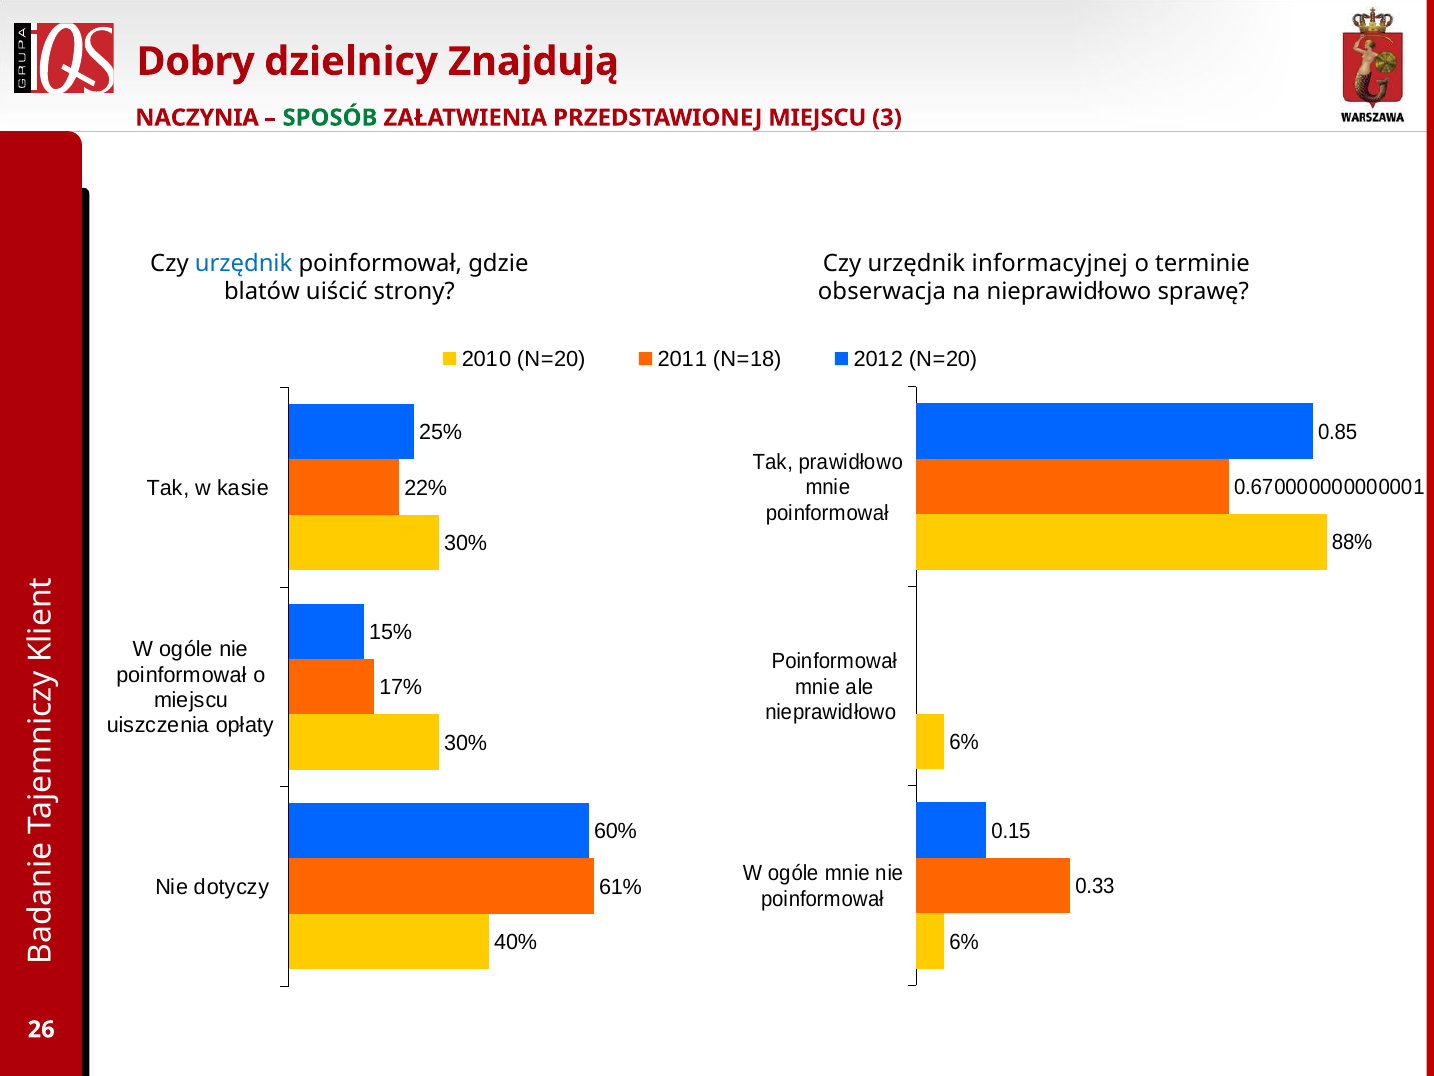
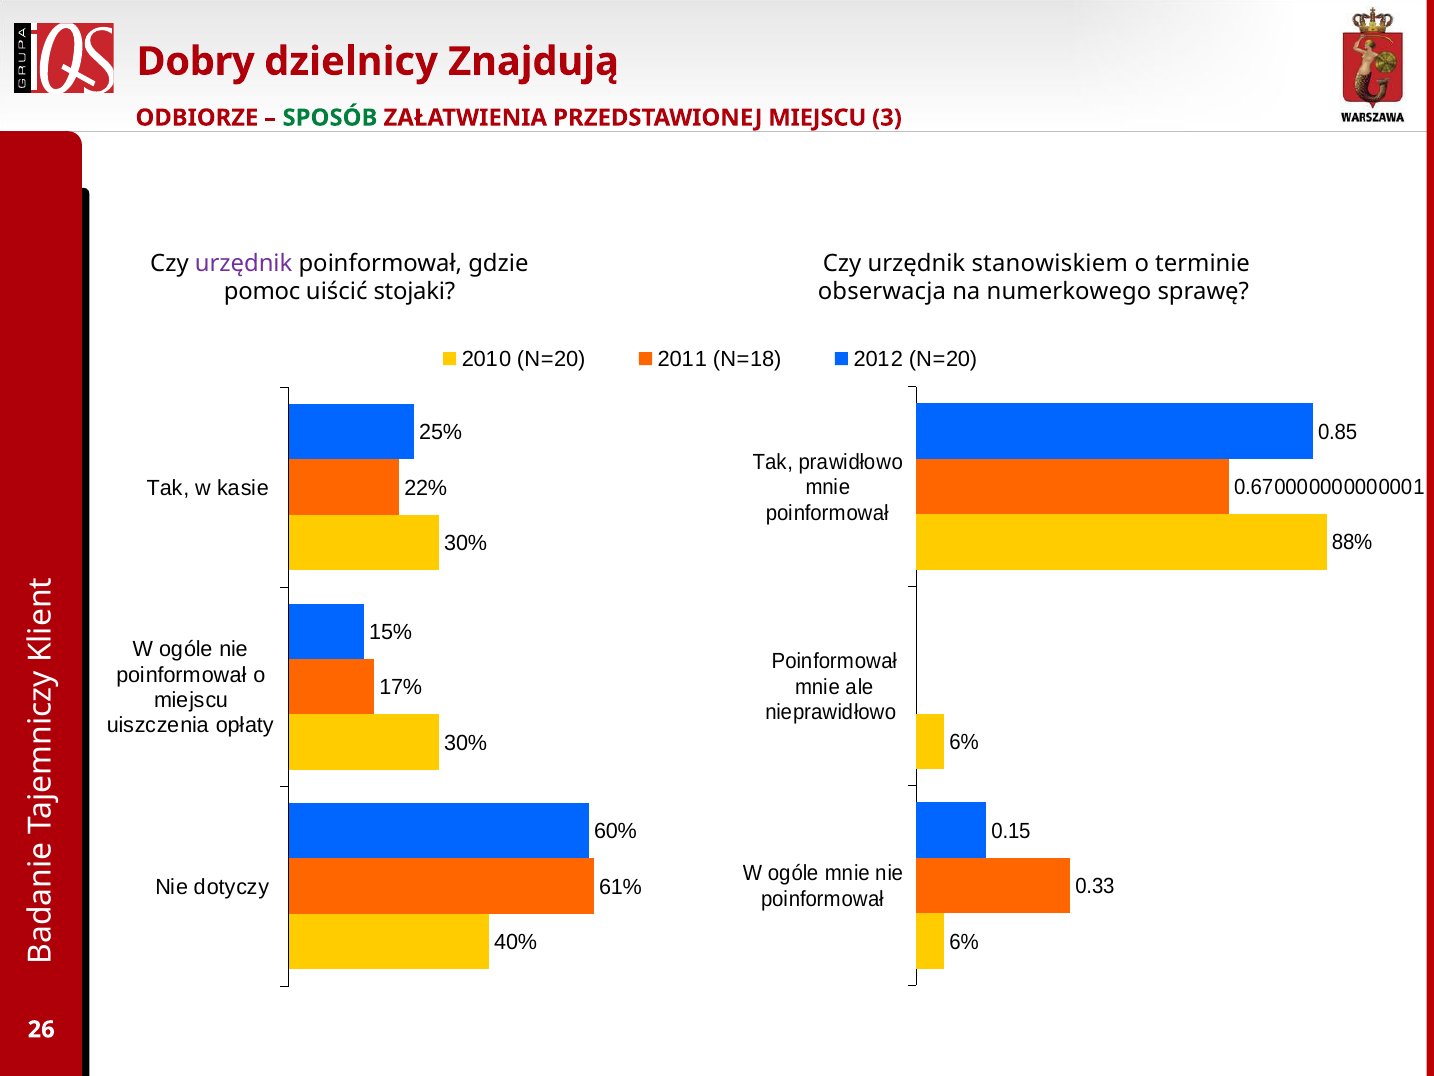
NACZYNIA: NACZYNIA -> ODBIORZE (197, 118)
urzędnik colour: blue -> purple (244, 263)
informacyjnej: informacyjnej -> stanowiskiem (1050, 263)
blatów: blatów -> pomoc (262, 292)
strony: strony -> stojaki (414, 292)
na nieprawidłowo: nieprawidłowo -> numerkowego (1069, 292)
